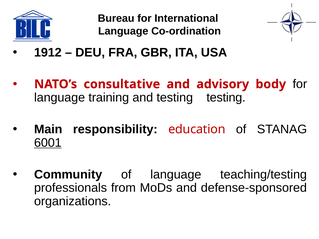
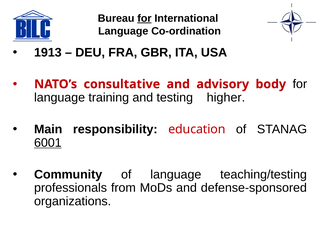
for underline: none -> present (144, 18)
1912: 1912 -> 1913 (48, 52)
testing testing: testing -> higher (226, 98)
